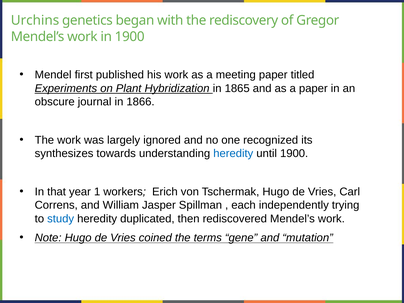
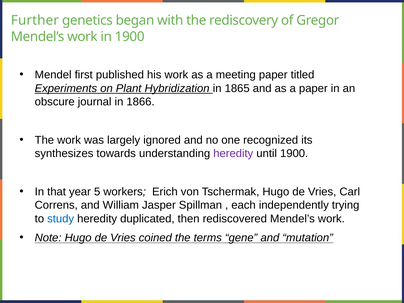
Urchins: Urchins -> Further (35, 21)
heredity colour: blue -> purple (233, 154)
1: 1 -> 5 (97, 192)
